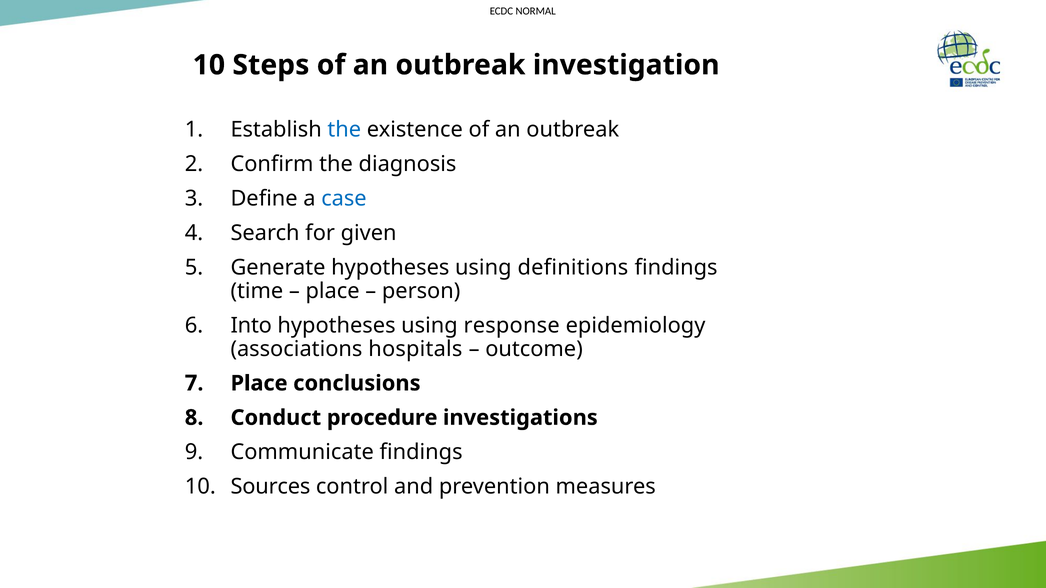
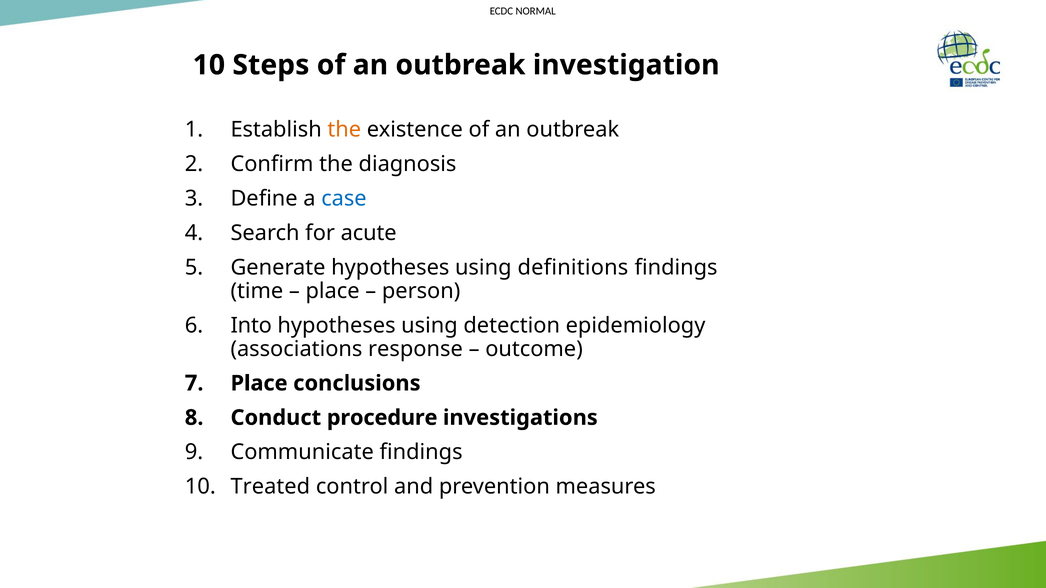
the colour: blue -> orange (344, 130)
given: given -> acute (369, 233)
response: response -> detection (512, 326)
hospitals: hospitals -> response (415, 349)
Sources: Sources -> Treated (270, 487)
